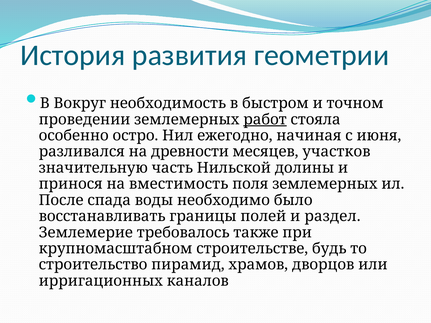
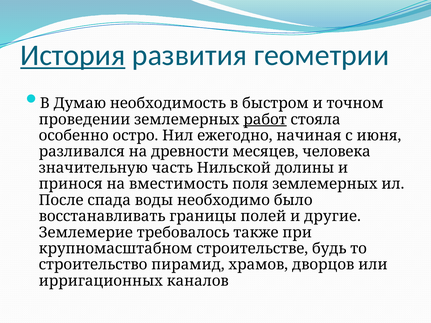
История underline: none -> present (73, 55)
Вокруг: Вокруг -> Думаю (80, 103)
участков: участков -> человека (337, 152)
раздел: раздел -> другие (332, 216)
